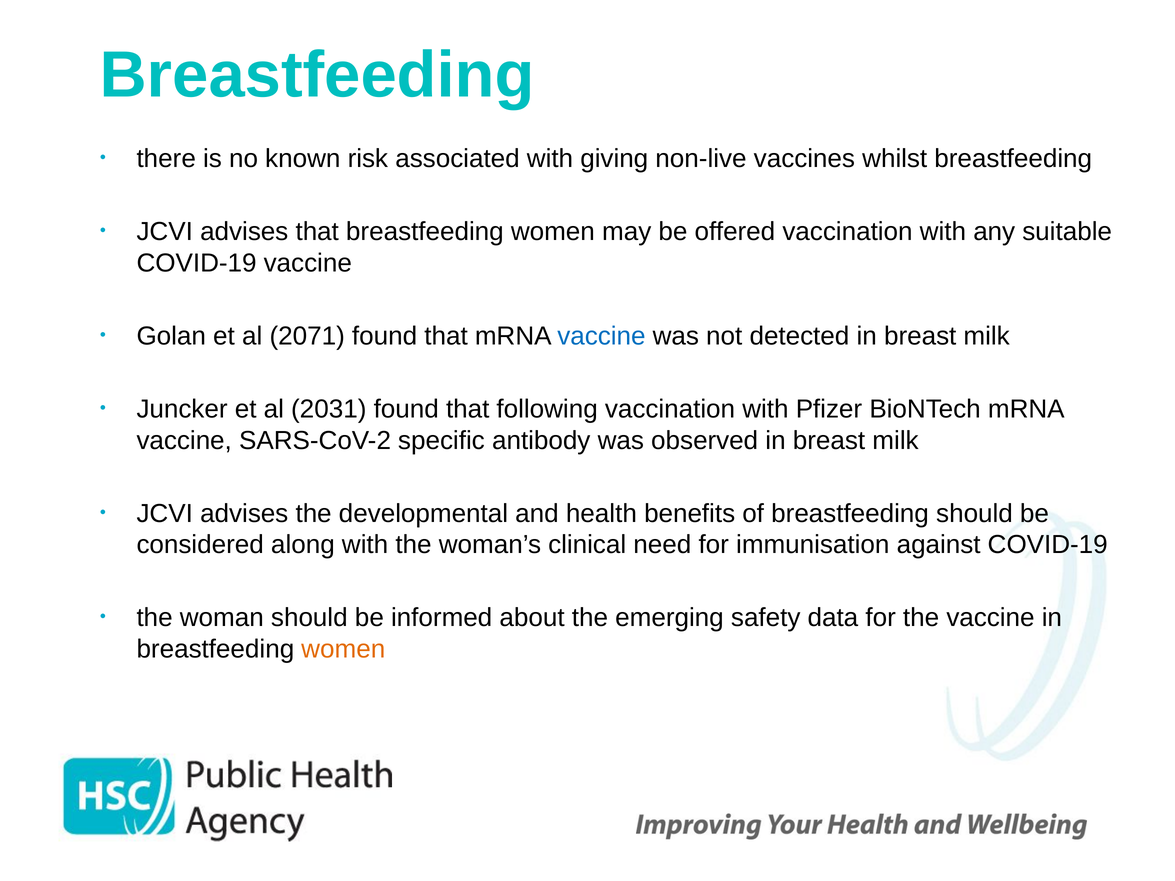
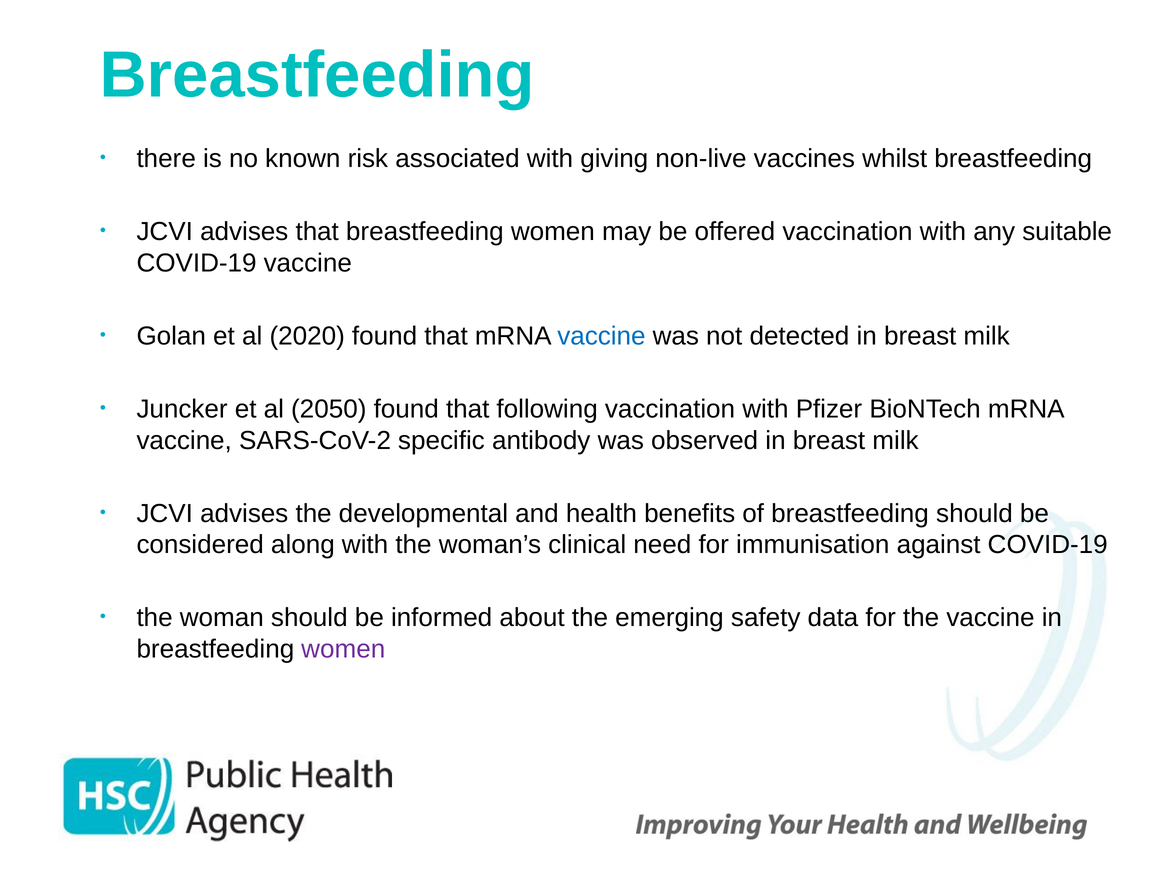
2071: 2071 -> 2020 (307, 336)
2031: 2031 -> 2050 (329, 409)
women colour: orange -> purple (343, 649)
